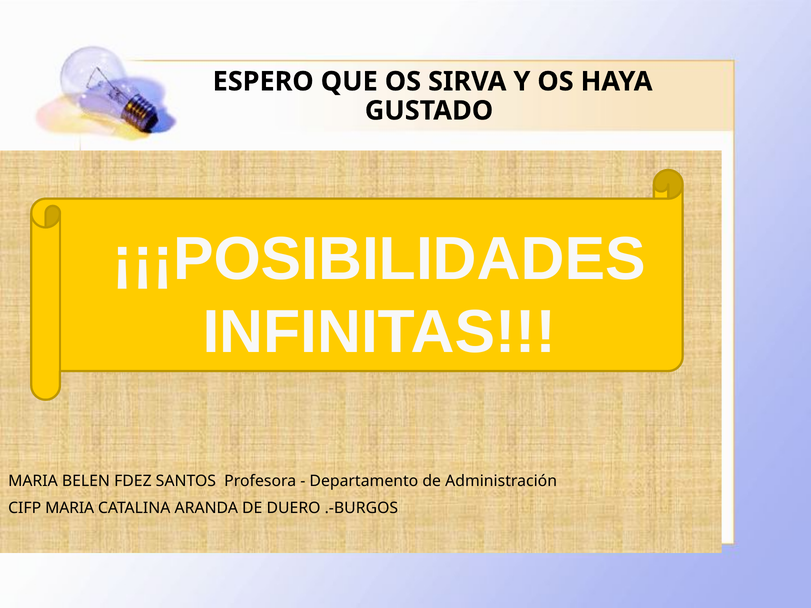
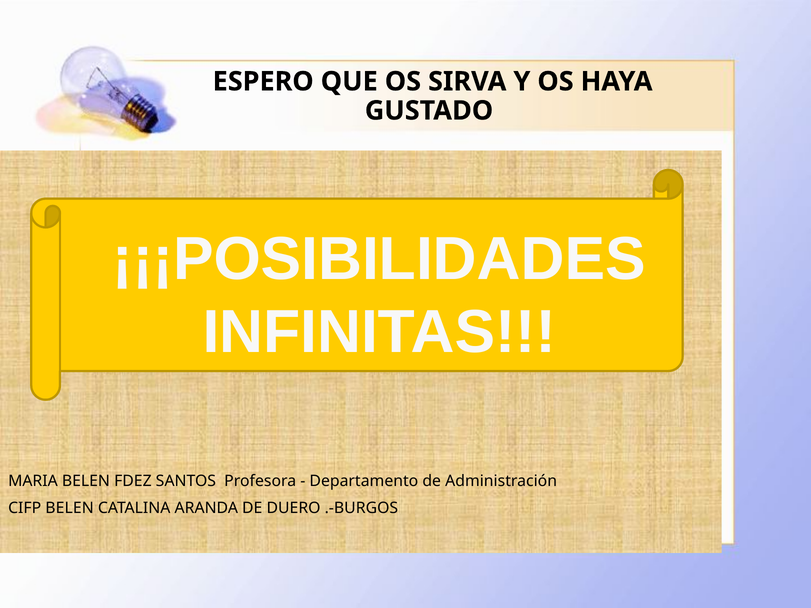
CIFP MARIA: MARIA -> BELEN (70, 508)
